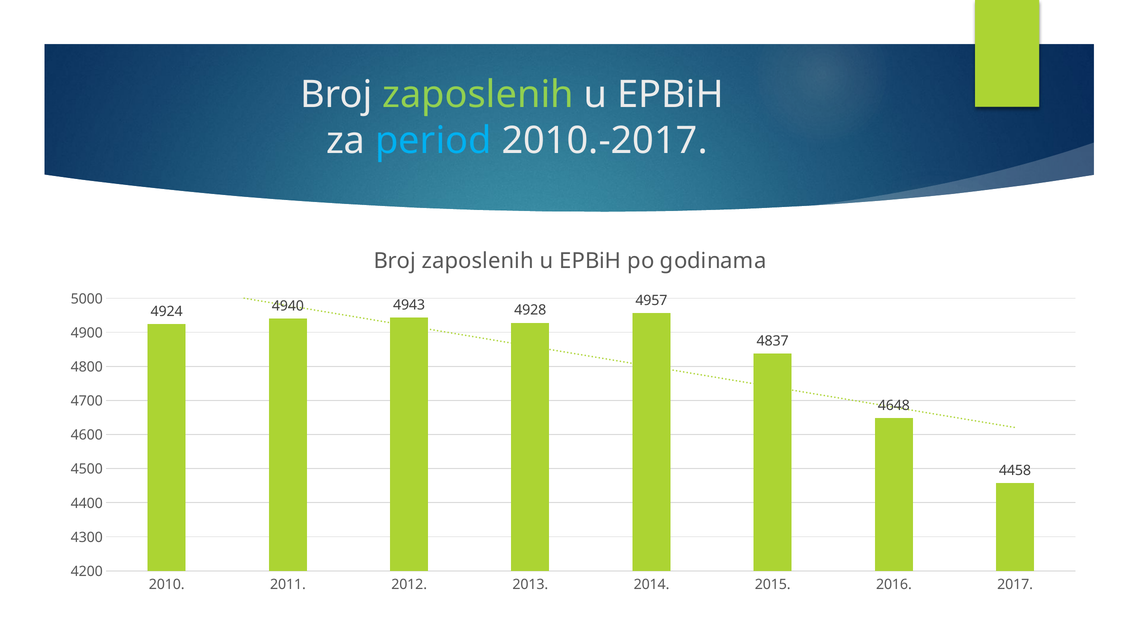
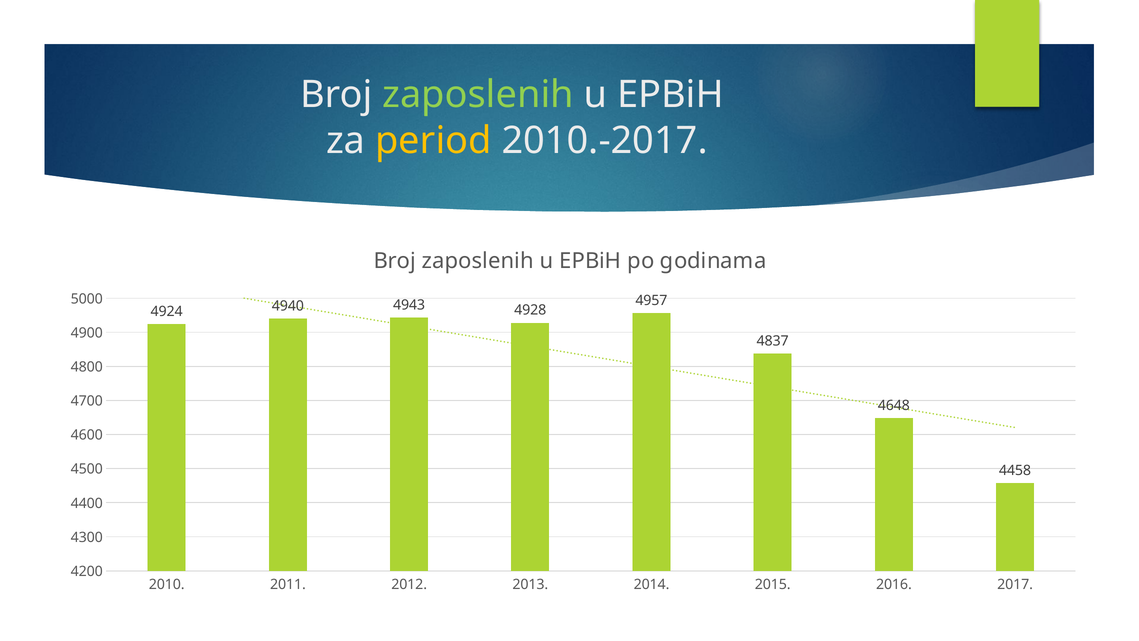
period colour: light blue -> yellow (433, 140)
